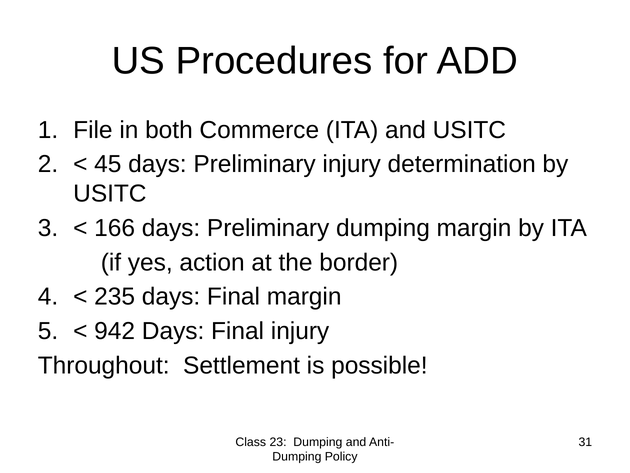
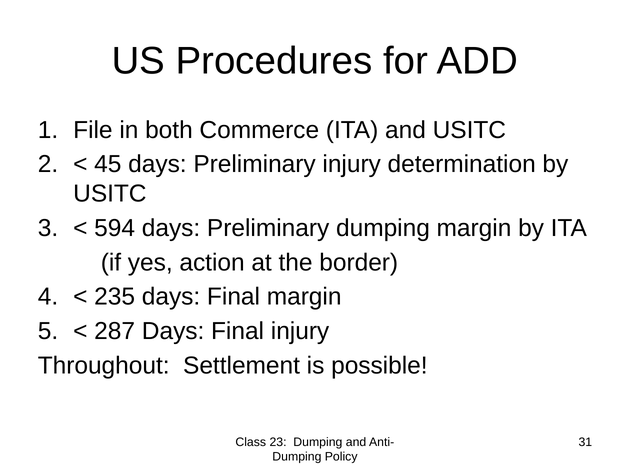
166: 166 -> 594 (115, 228)
942: 942 -> 287 (115, 331)
